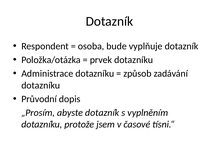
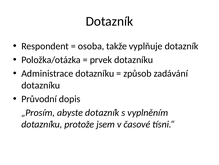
bude: bude -> takže (117, 46)
